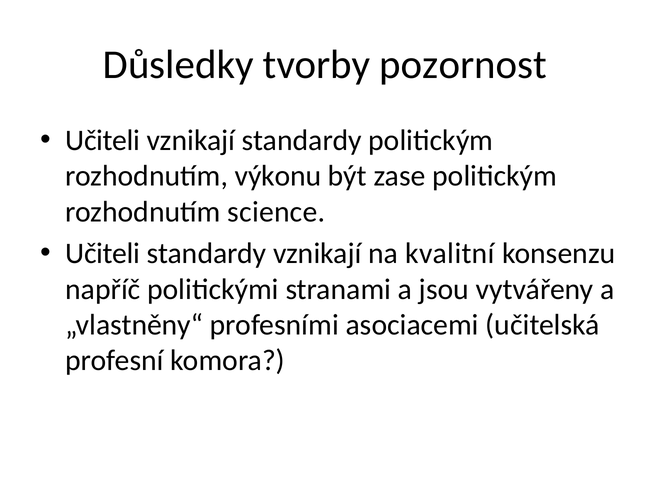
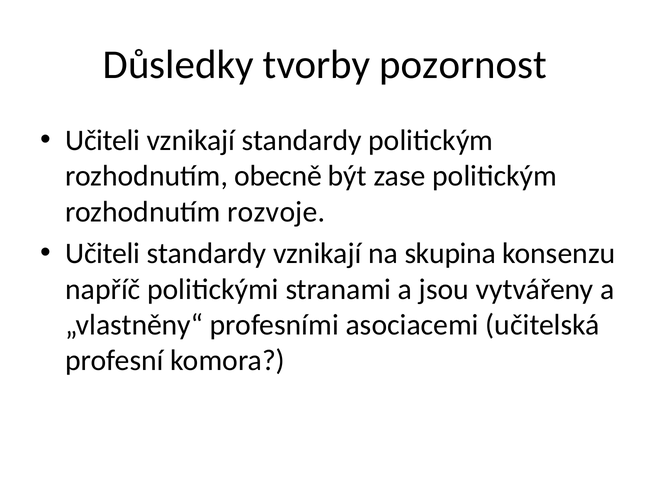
výkonu: výkonu -> obecně (278, 176)
science: science -> rozvoje (276, 212)
kvalitní: kvalitní -> skupina (450, 253)
